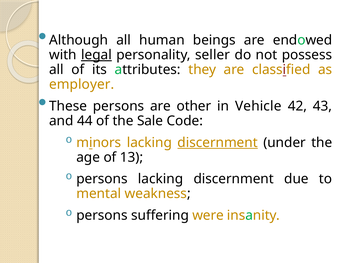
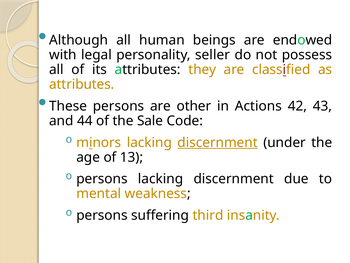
legal underline: present -> none (96, 55)
employer: employer -> attributes (82, 84)
Vehicle: Vehicle -> Actions (258, 106)
were: were -> third (208, 215)
